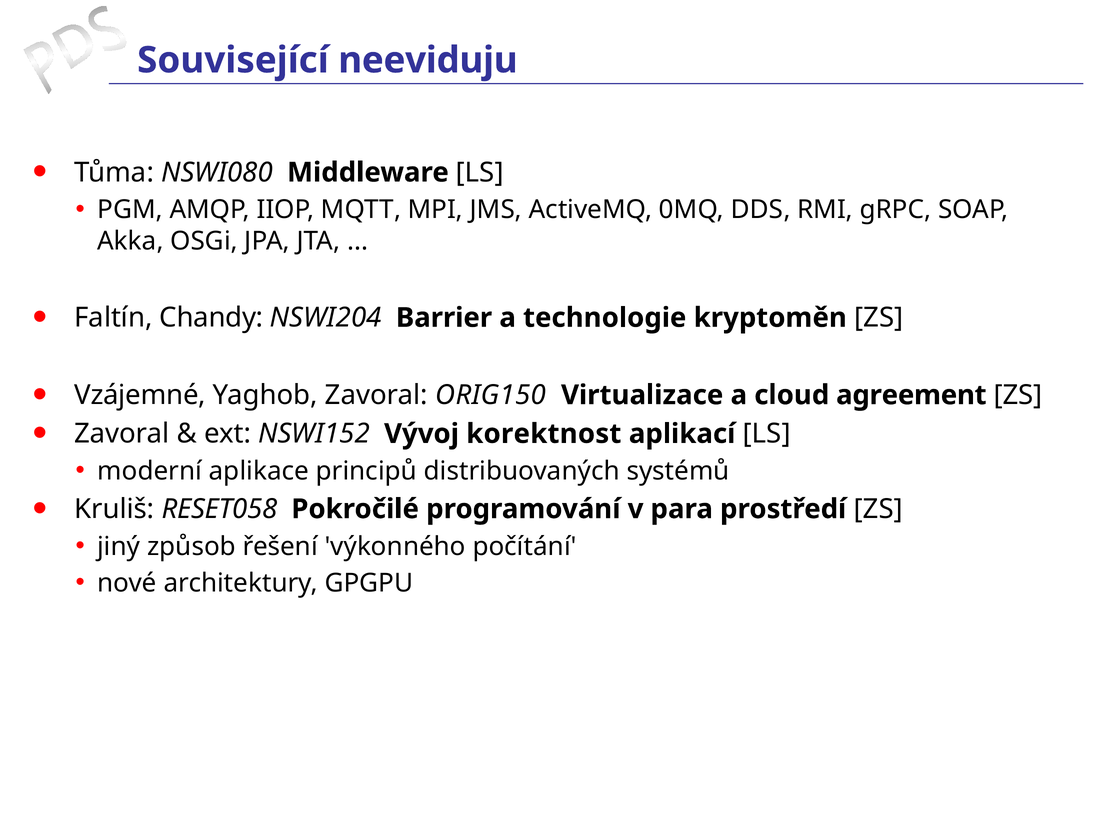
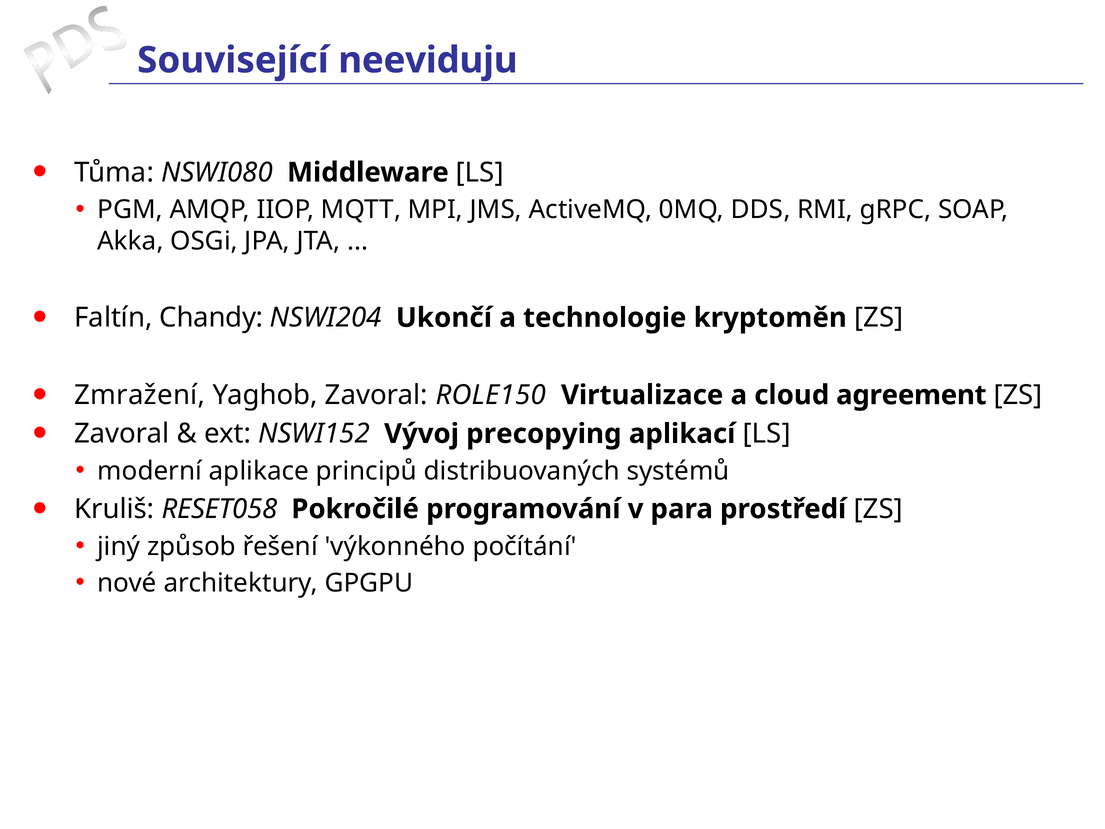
Barrier: Barrier -> Ukončí (444, 318)
Vzájemné: Vzájemné -> Zmražení (140, 395)
ORIG150: ORIG150 -> ROLE150 (491, 395)
korektnost: korektnost -> precopying (544, 434)
